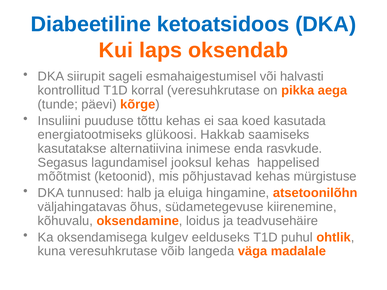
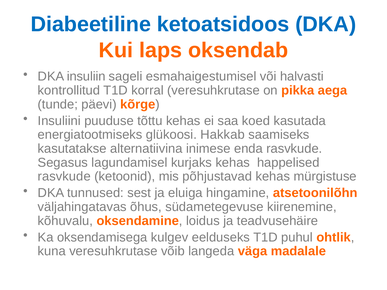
siirupit: siirupit -> insuliin (86, 77)
jooksul: jooksul -> kurjaks (191, 163)
mõõtmist: mõõtmist -> rasvkude (64, 177)
halb: halb -> sest (139, 193)
